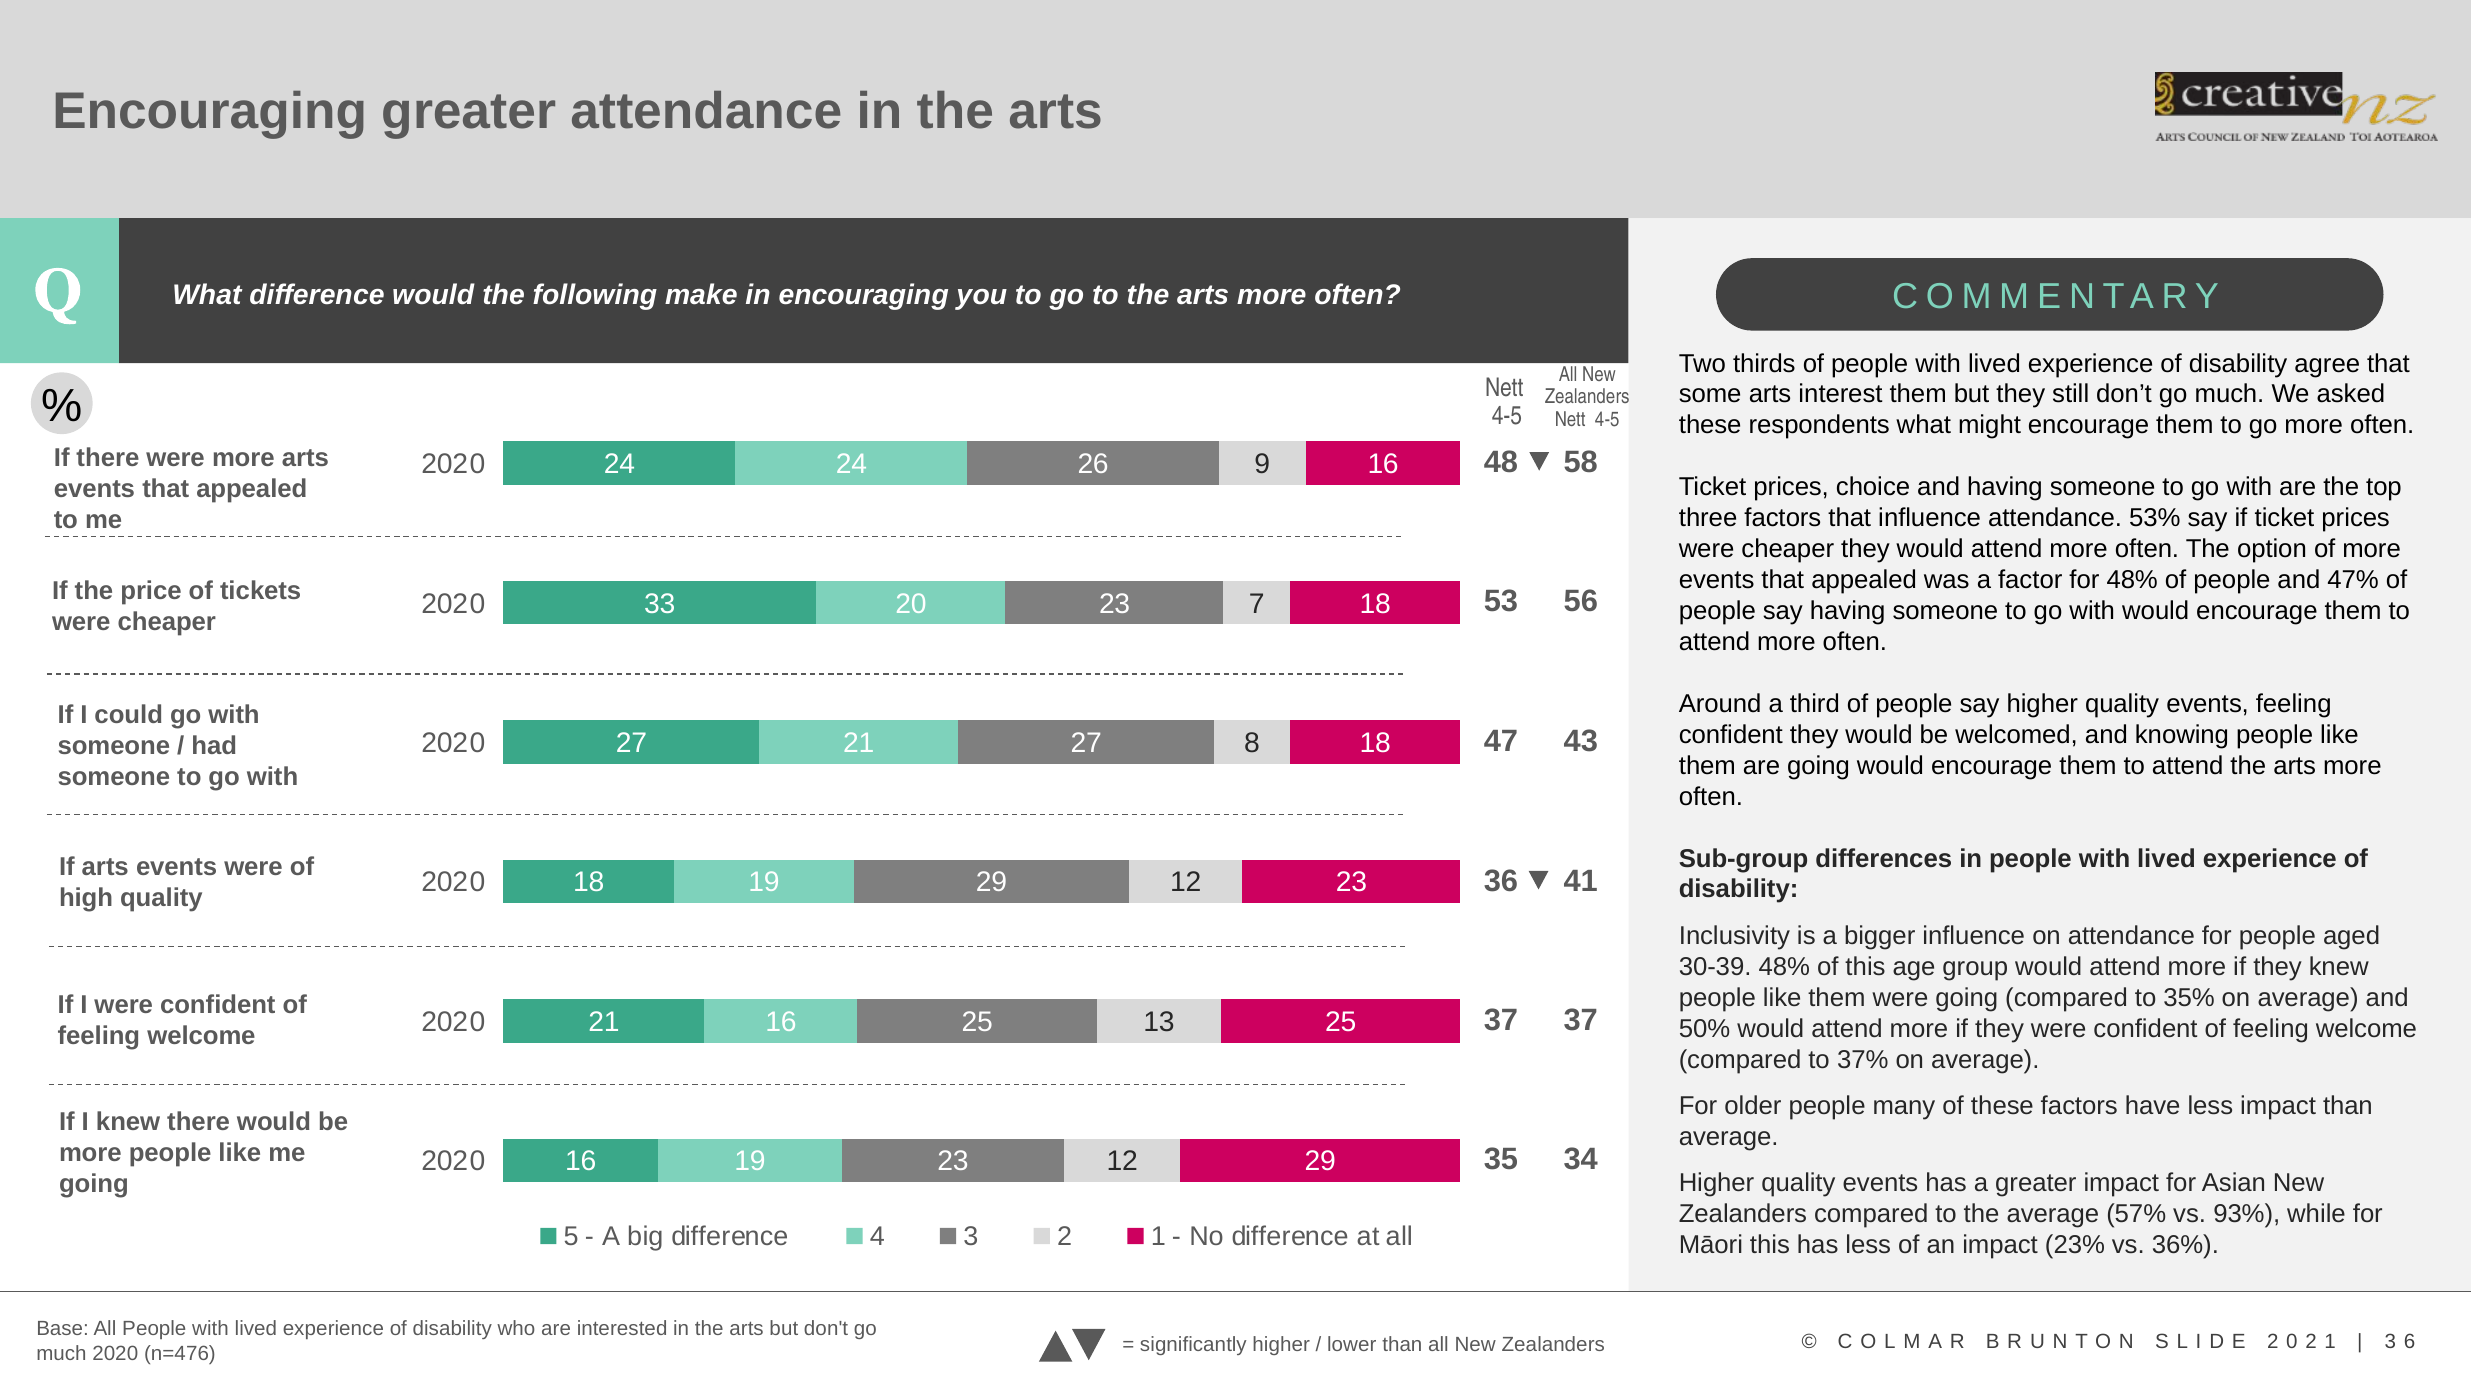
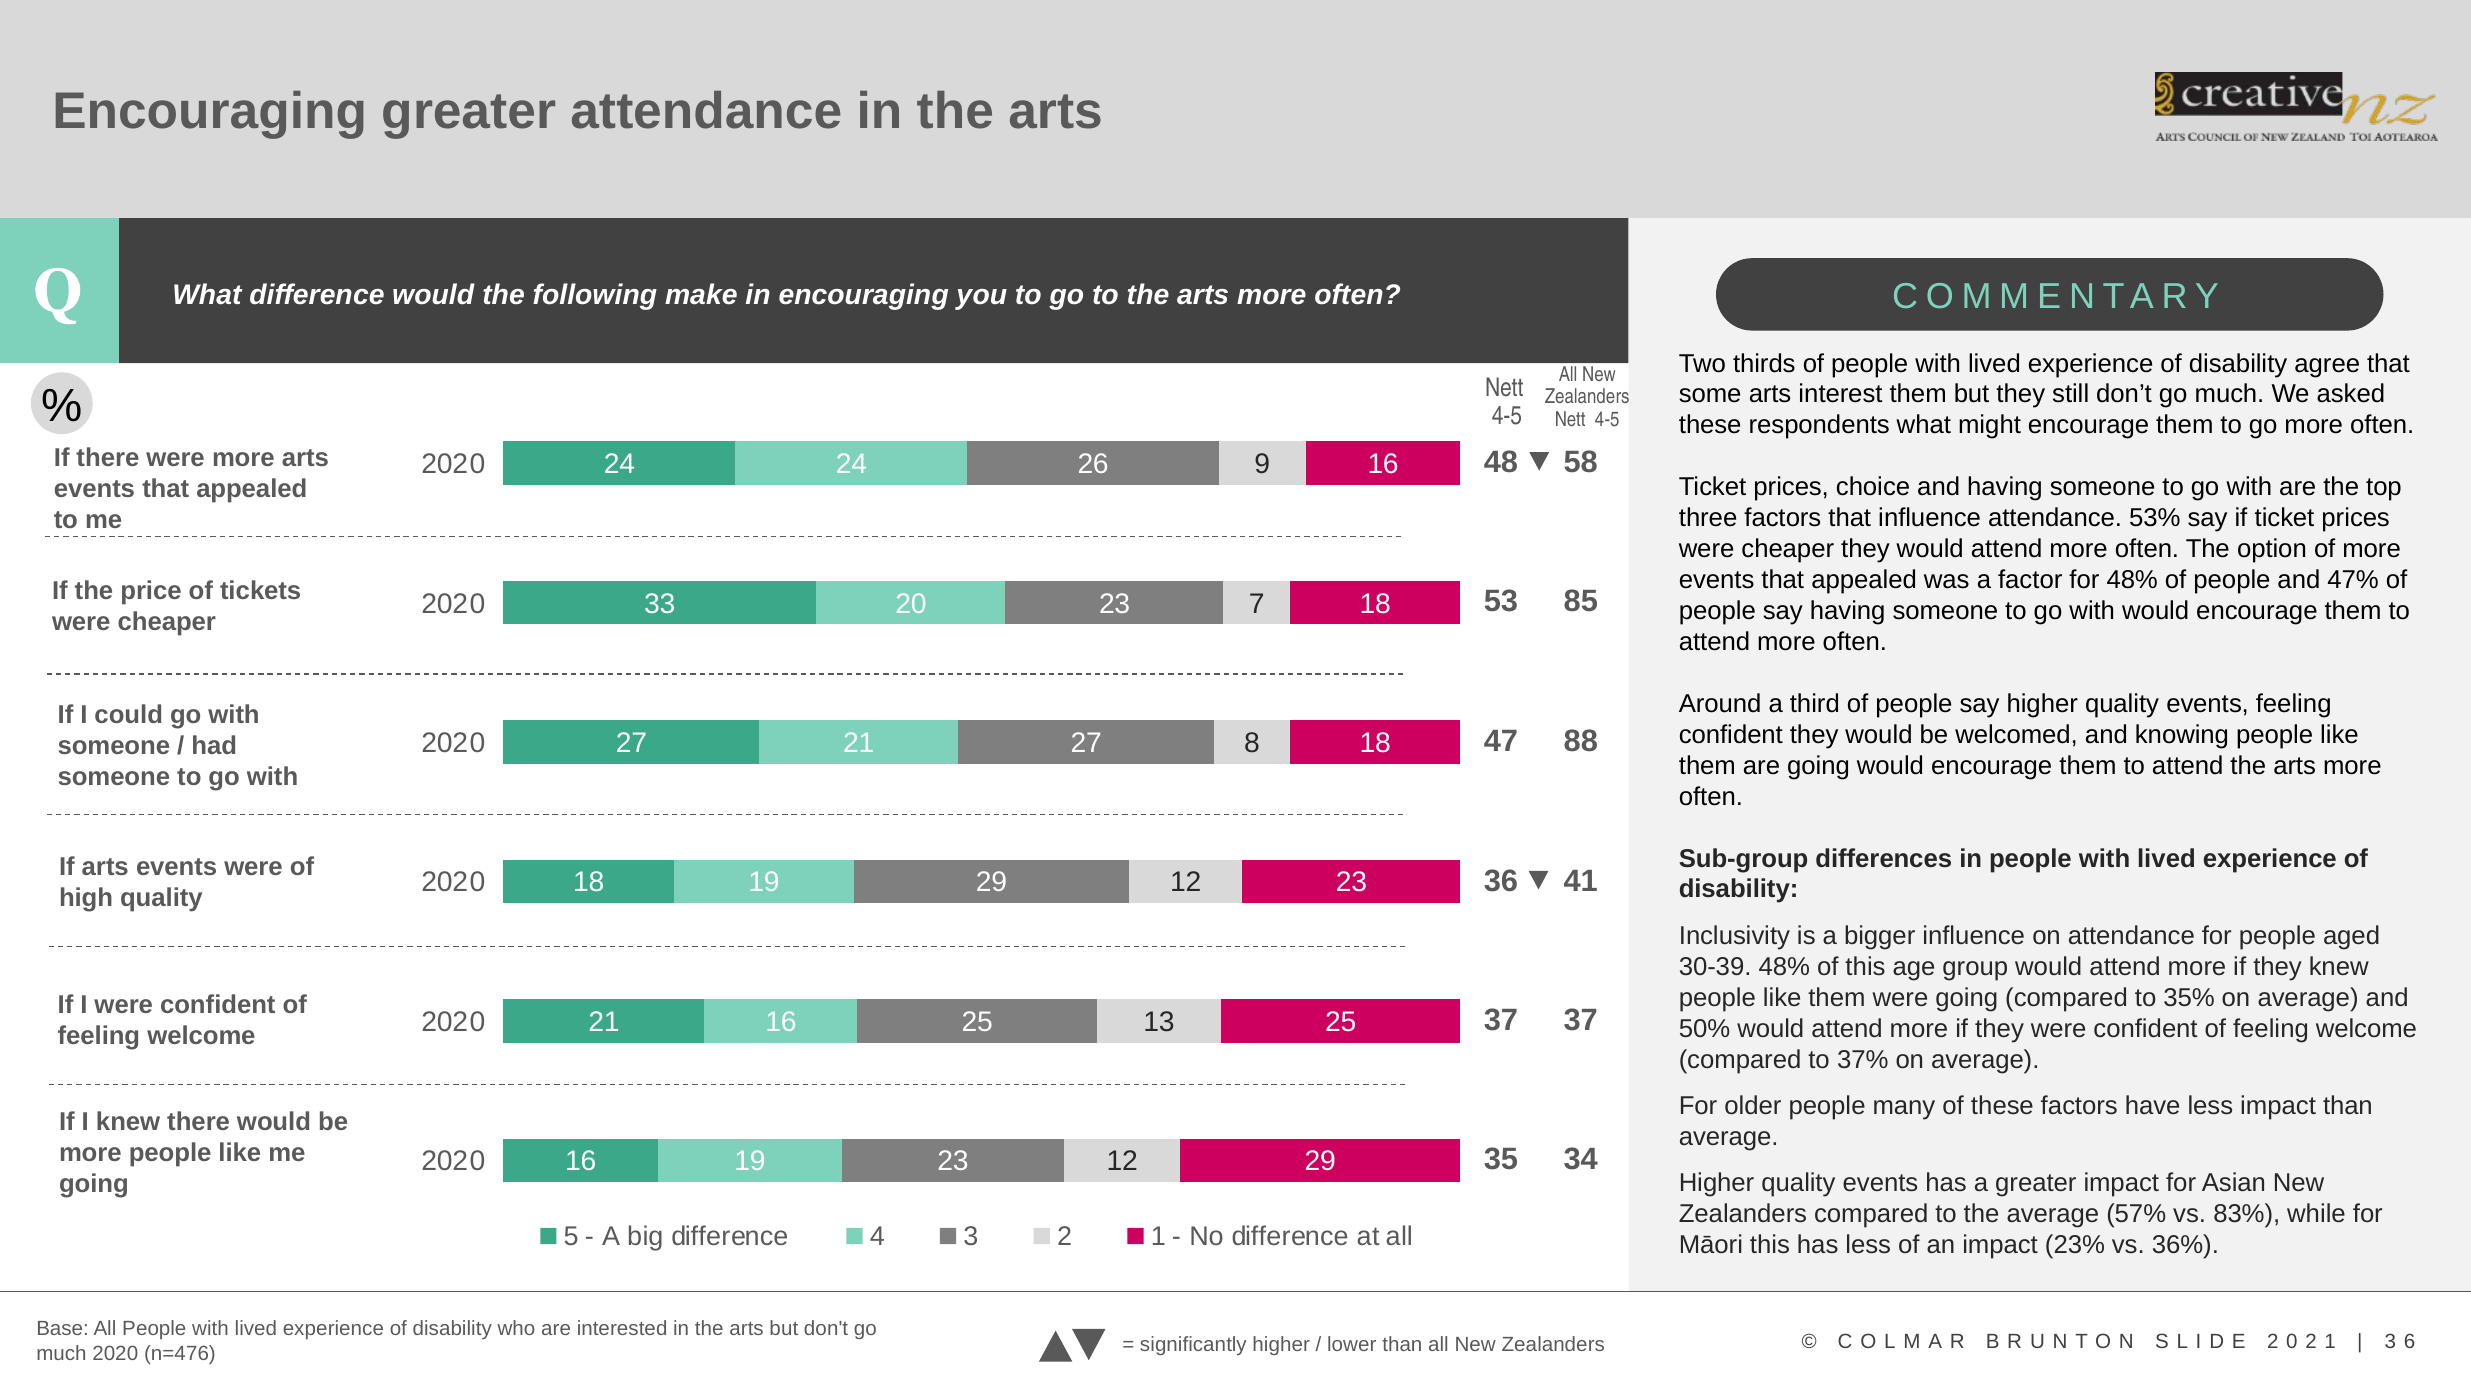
56: 56 -> 85 (1581, 601)
43: 43 -> 88 (1581, 742)
93%: 93% -> 83% (2247, 1214)
